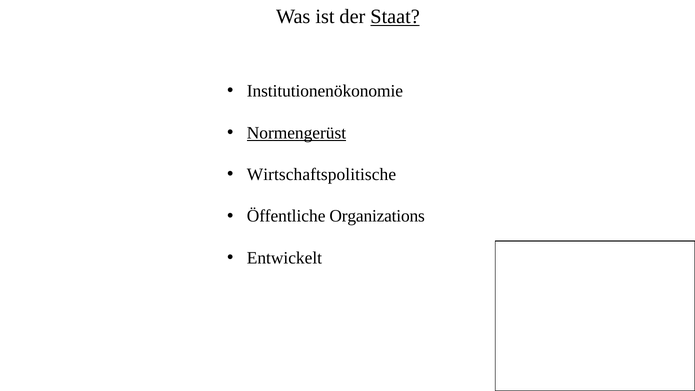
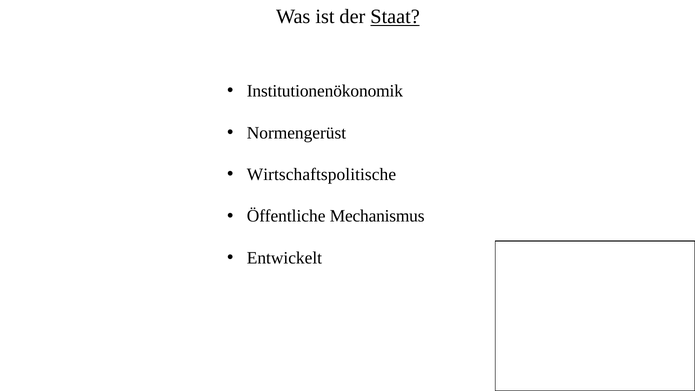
Institutionenökonomie: Institutionenökonomie -> Institutionenökonomik (325, 91)
Normengerüst underline: present -> none (296, 133)
Organizations: Organizations -> Mechanismus (377, 216)
